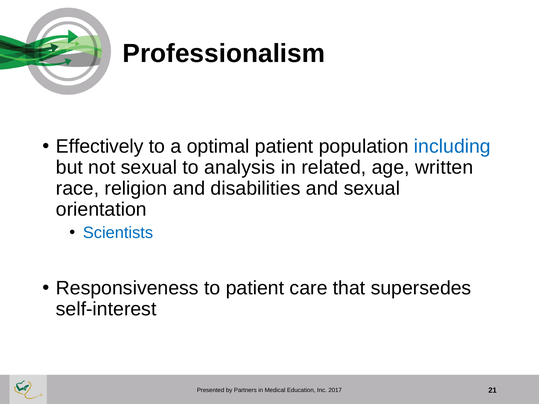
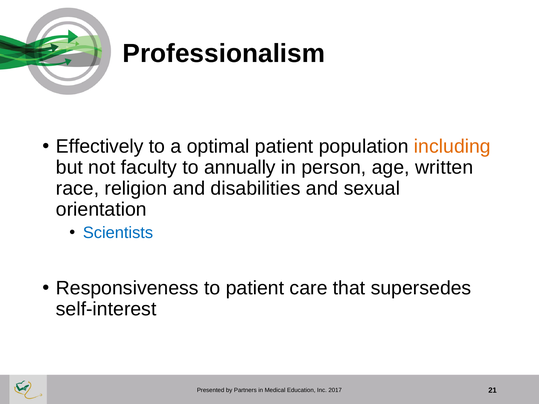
including colour: blue -> orange (452, 146)
not sexual: sexual -> faculty (149, 168)
analysis: analysis -> annually (240, 168)
related: related -> person (334, 168)
